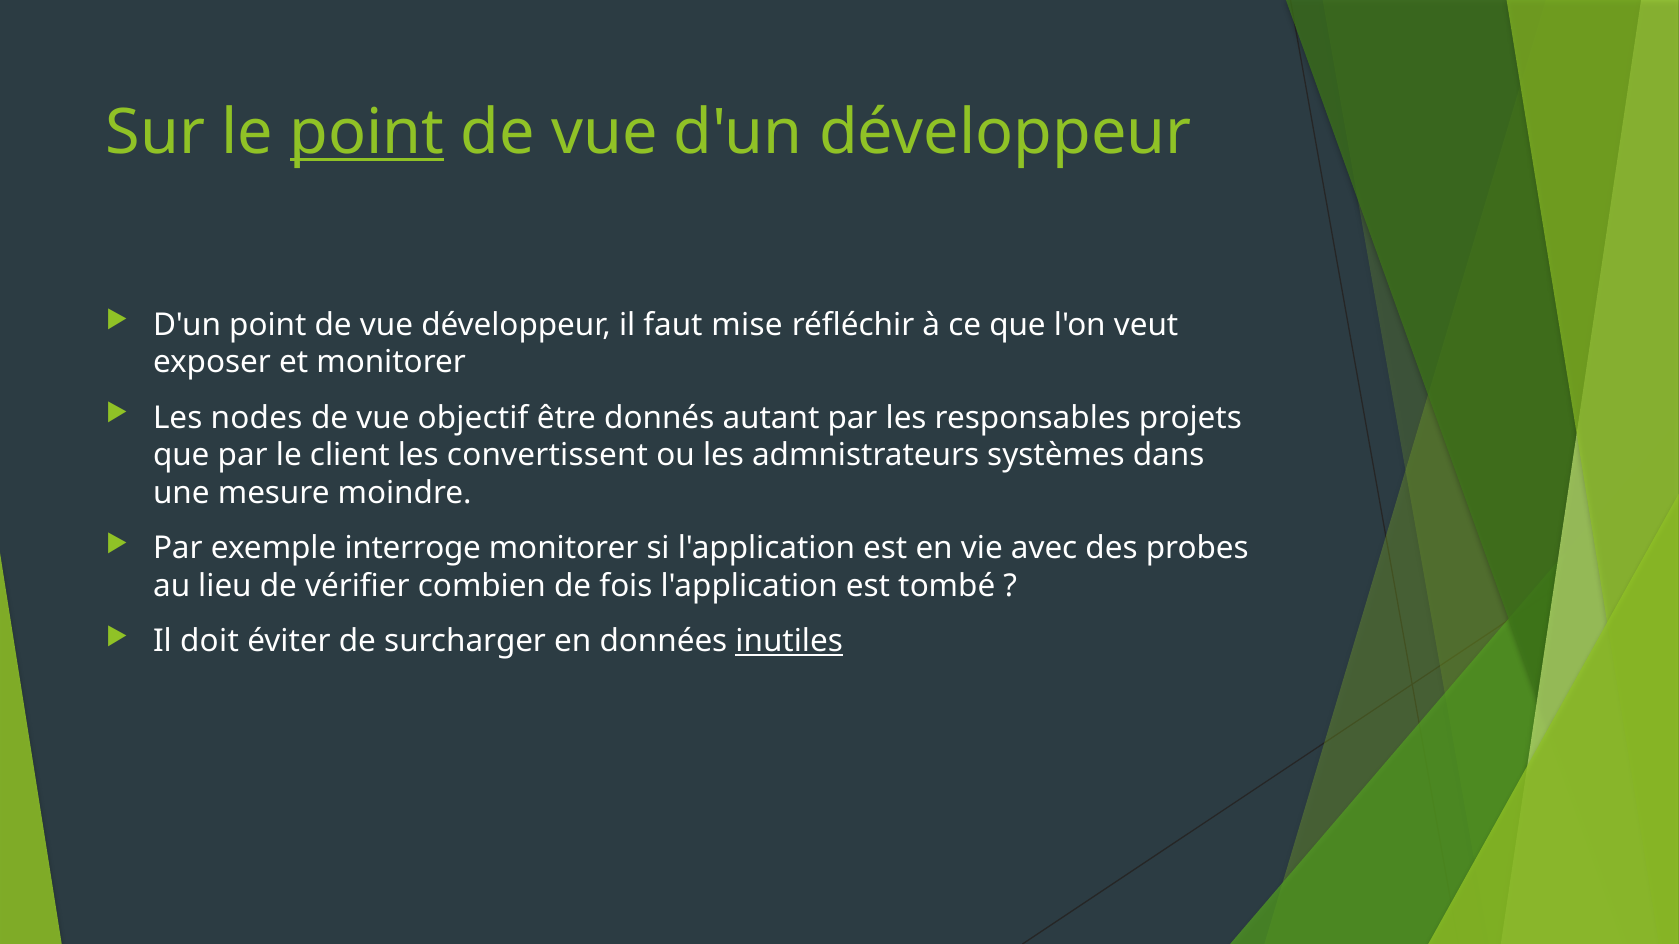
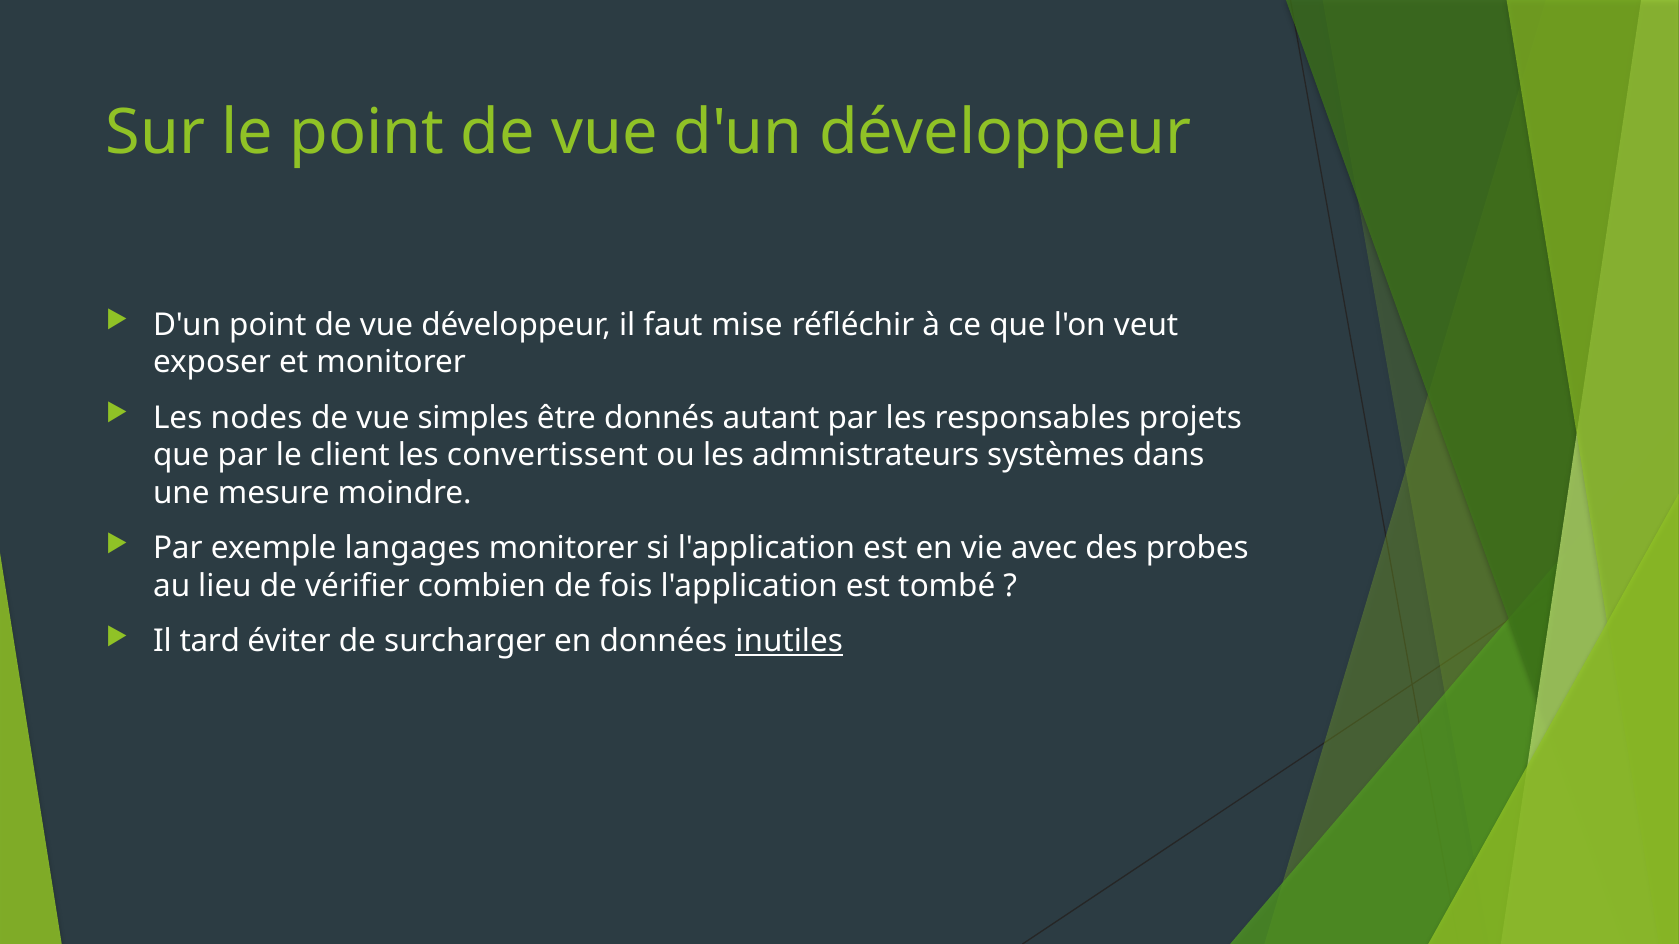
point underline: present -> none (367, 132)
objectif: objectif -> simples (473, 418)
interroge: interroge -> langages (413, 549)
doit: doit -> tard (210, 642)
